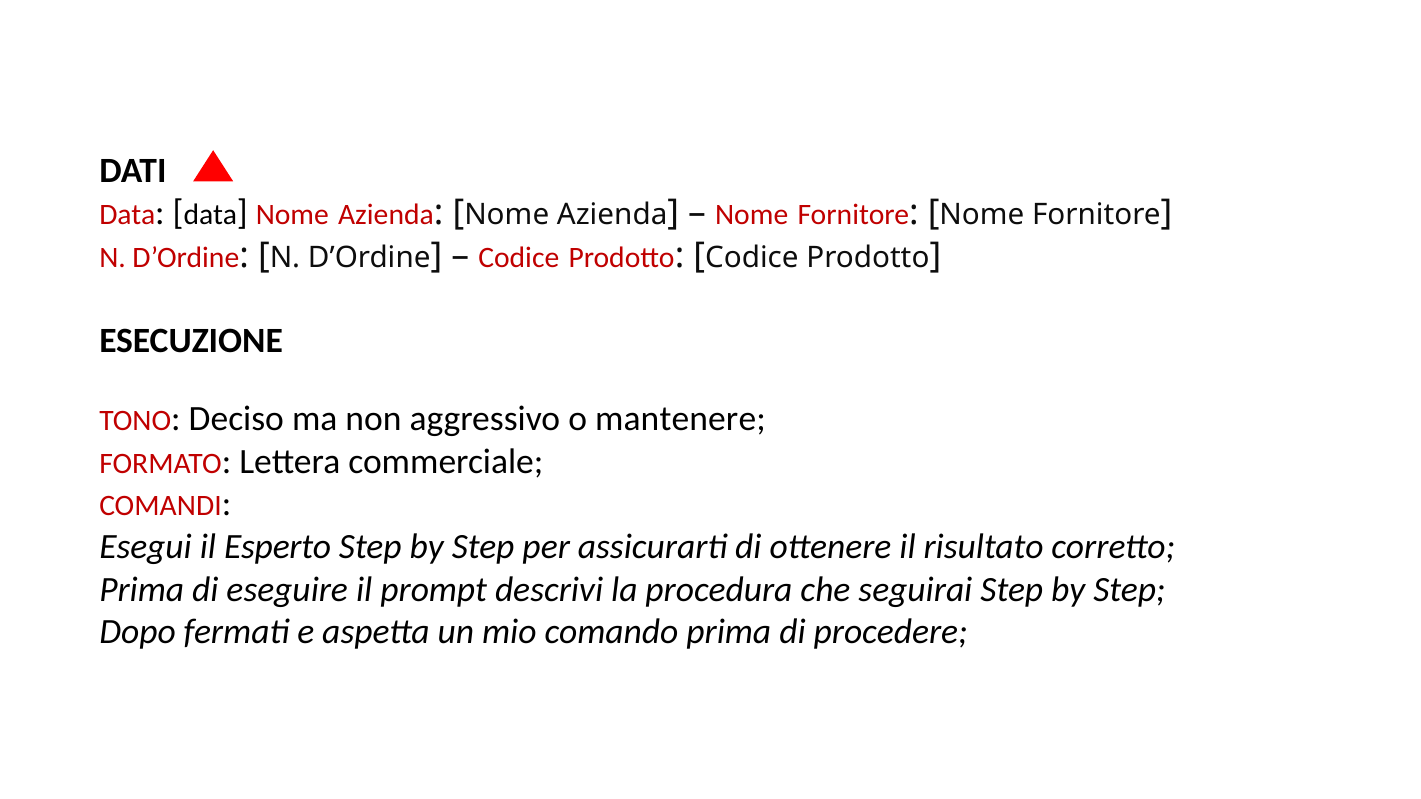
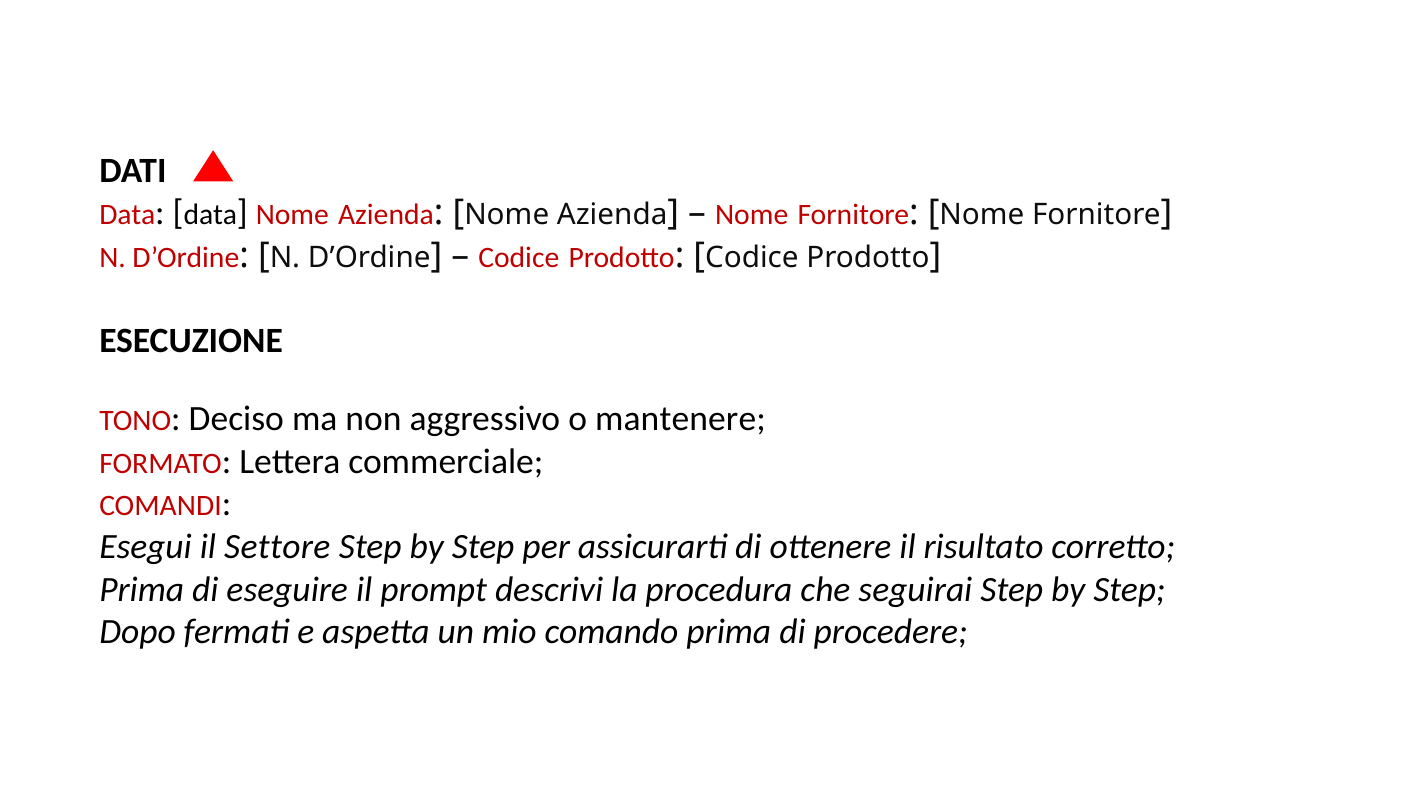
Esperto: Esperto -> Settore (277, 547)
